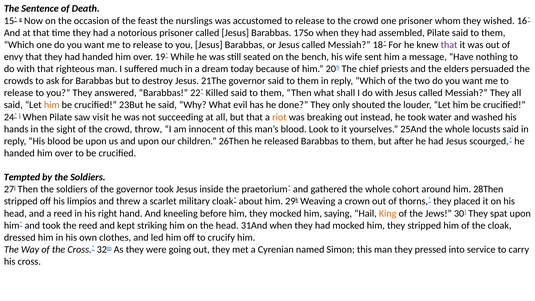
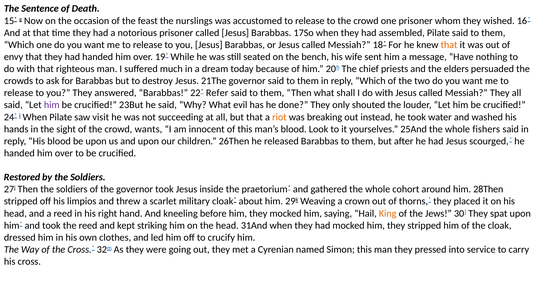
that colour: purple -> orange (449, 45)
Killed: Killed -> Refer (217, 93)
him colour: orange -> purple (52, 105)
throw: throw -> wants (148, 129)
locusts: locusts -> fishers (486, 129)
Tempted: Tempted -> Restored (22, 177)
